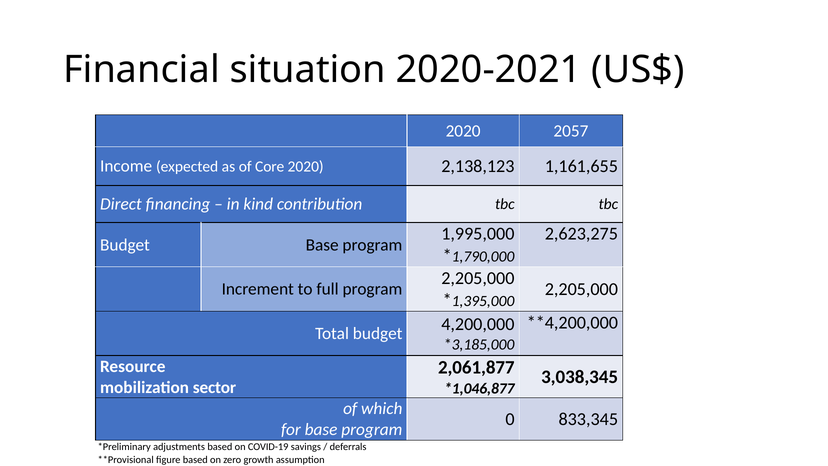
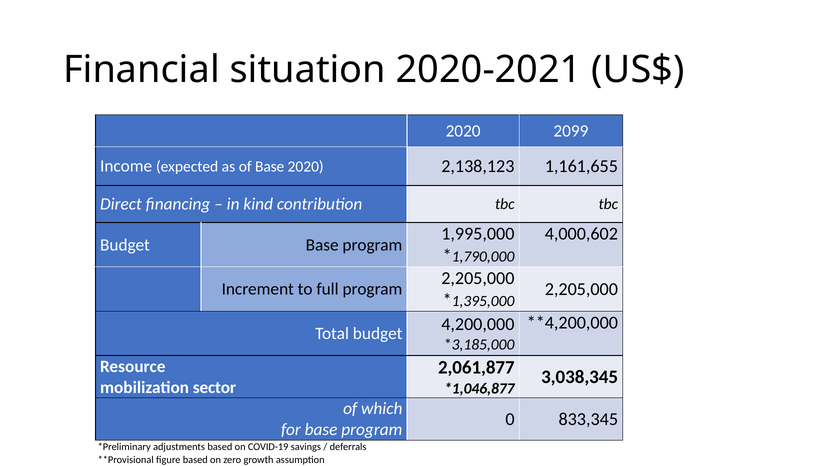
2057: 2057 -> 2099 (571, 131)
of Core: Core -> Base (270, 167)
2,623,275: 2,623,275 -> 4,000,602 (581, 234)
